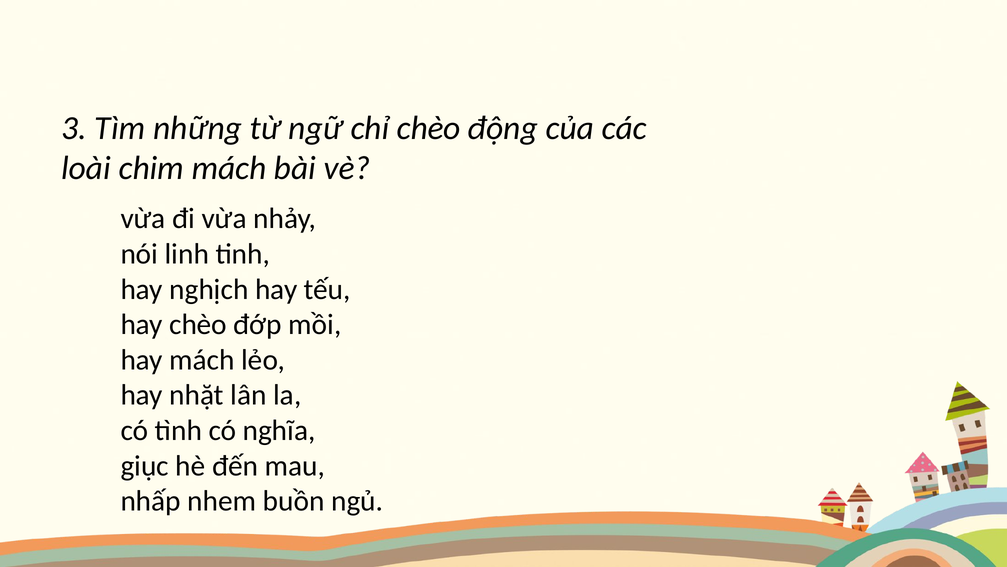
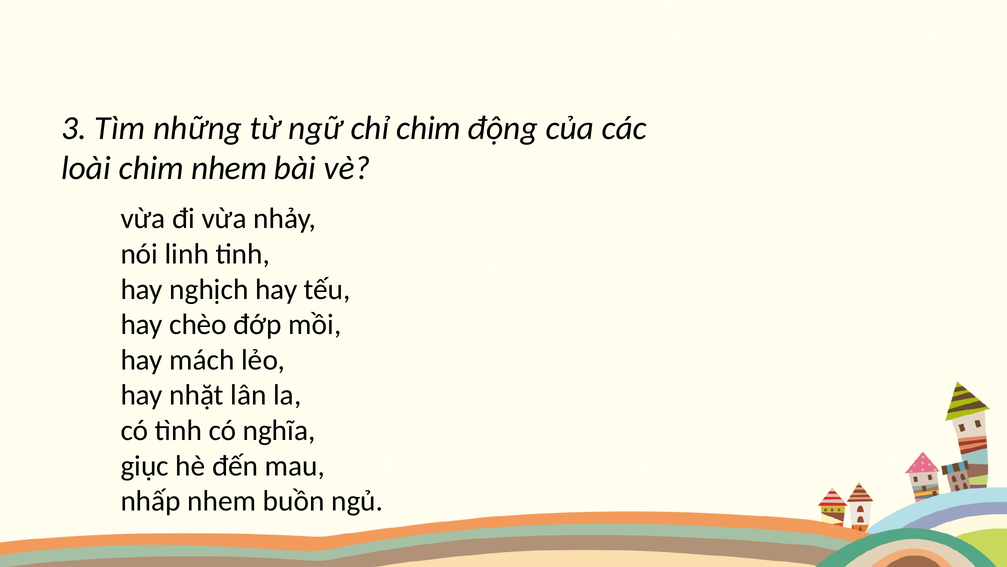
chỉ chèo: chèo -> chim (429, 128)
chim mách: mách -> nhem (229, 168)
